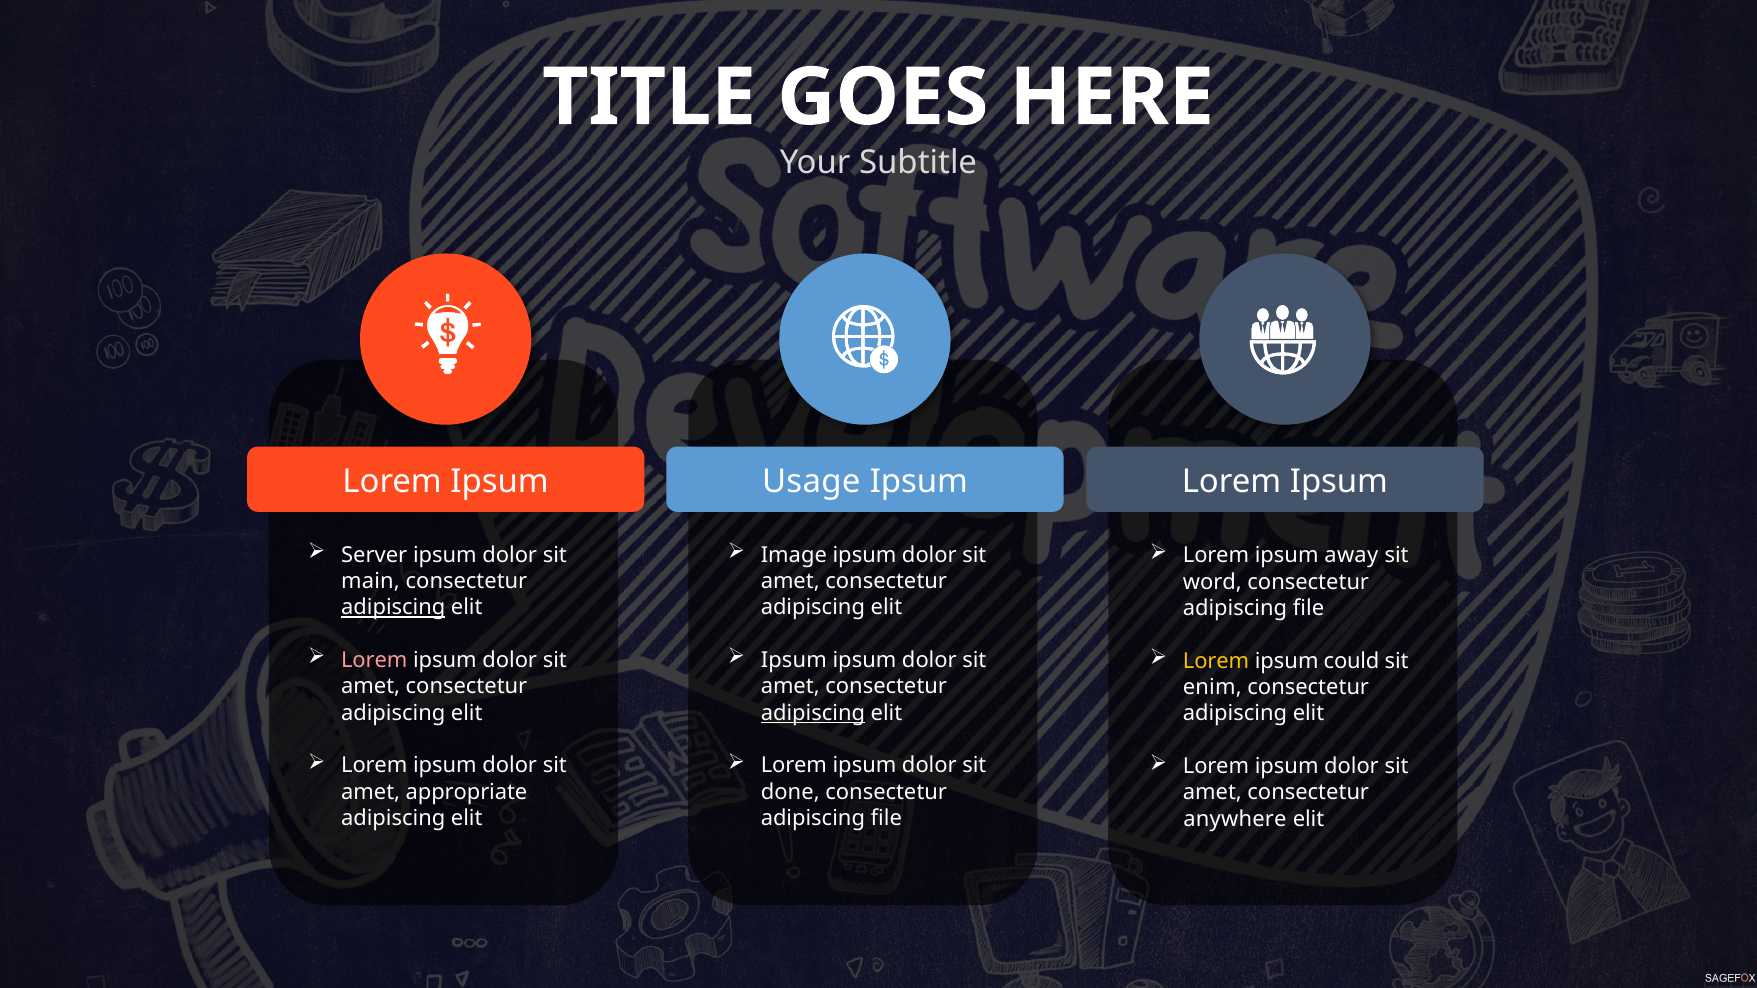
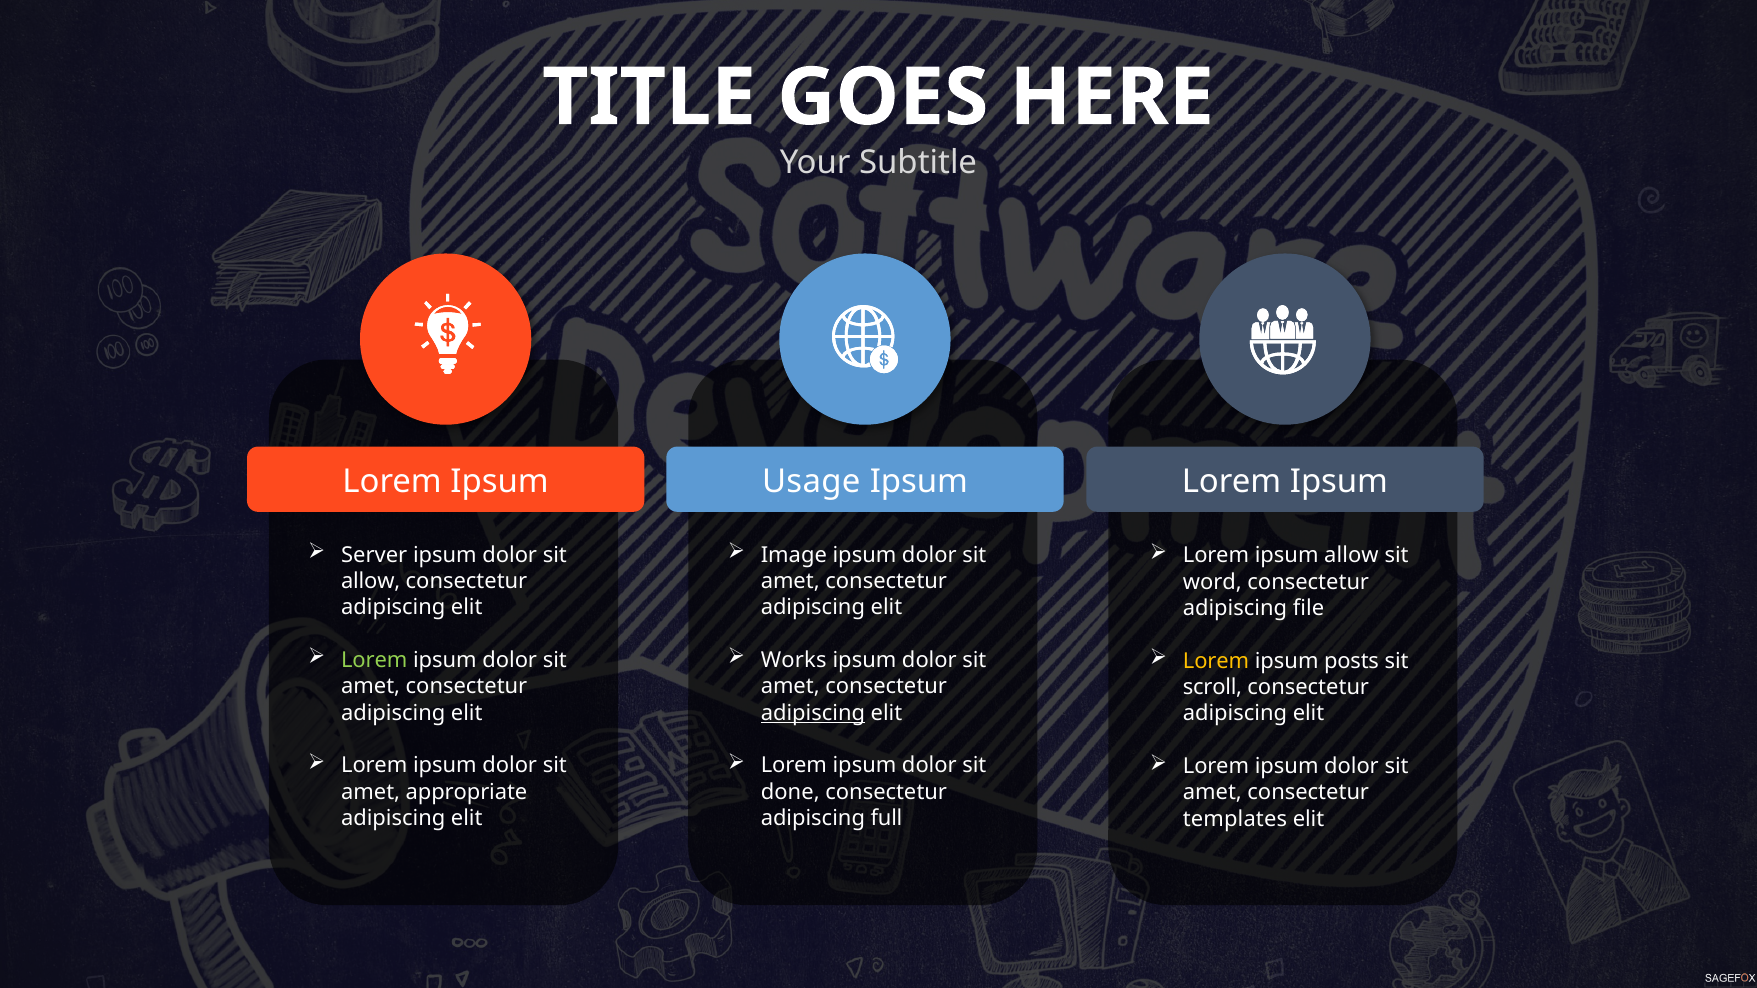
ipsum away: away -> allow (1351, 556)
main: main -> allow (371, 581)
adipiscing underline: present -> none (393, 608)
Lorem colour: pink -> light green (374, 660)
Ipsum: Ipsum -> Works (794, 660)
could: could -> posts (1352, 661)
enim: enim -> scroll (1212, 687)
file: file -> full (887, 819)
anywhere: anywhere -> templates (1235, 819)
